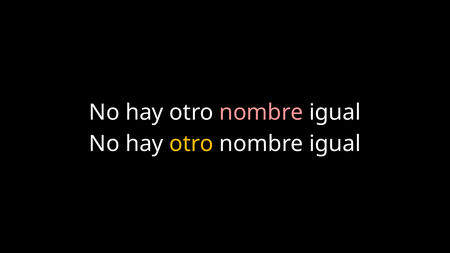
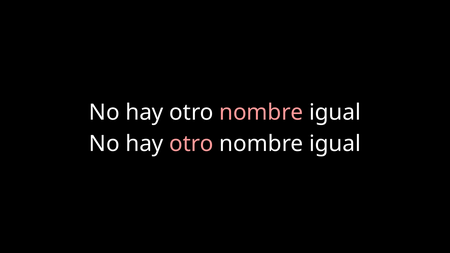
otro colour: yellow -> pink (191, 144)
